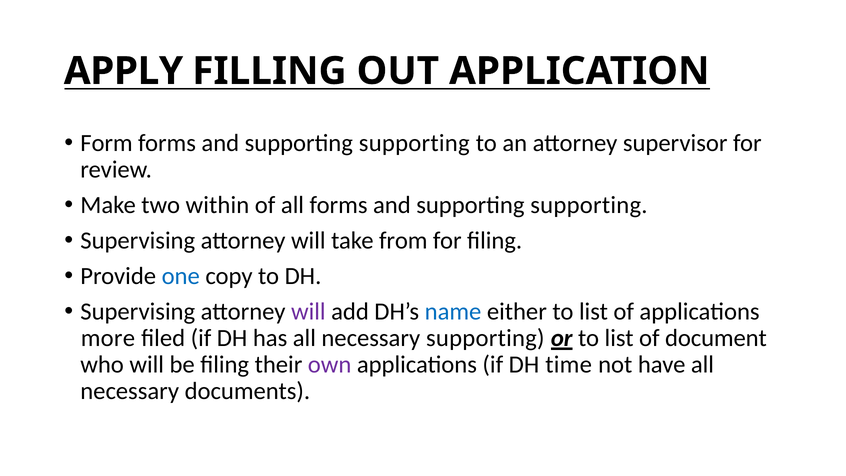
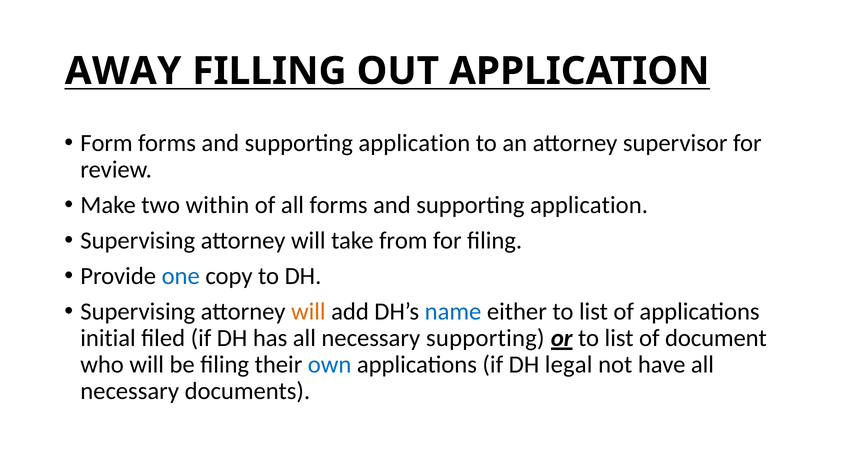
APPLY: APPLY -> AWAY (123, 71)
supporting: supporting -> application (414, 143)
supporting: supporting -> application (589, 205)
will colour: purple -> orange (308, 311)
more: more -> initial (108, 338)
own colour: purple -> blue (330, 364)
time: time -> legal (569, 364)
